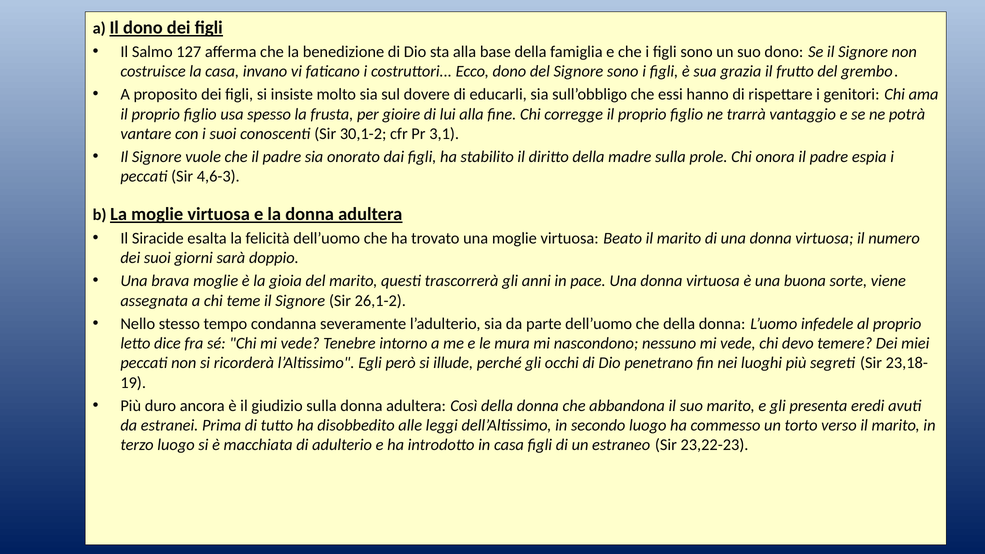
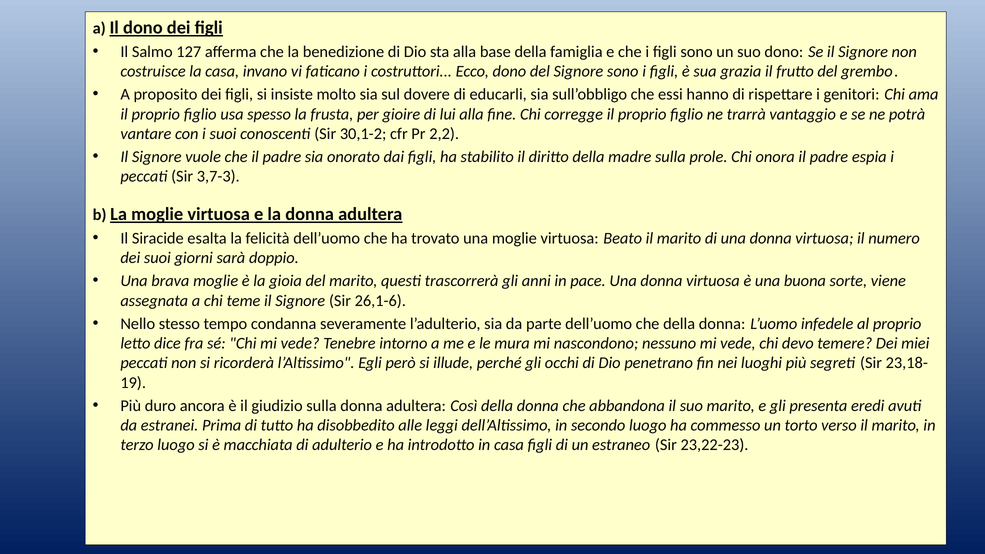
3,1: 3,1 -> 2,2 (444, 134)
4,6-3: 4,6-3 -> 3,7-3 (218, 177)
26,1-2: 26,1-2 -> 26,1-6 (380, 301)
